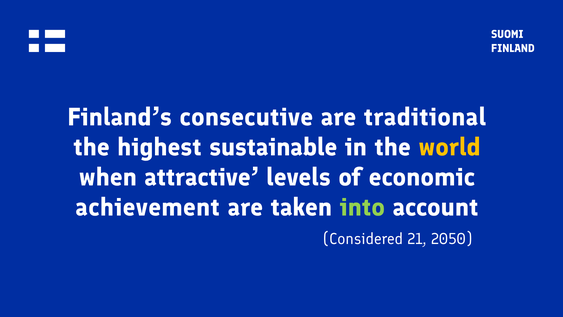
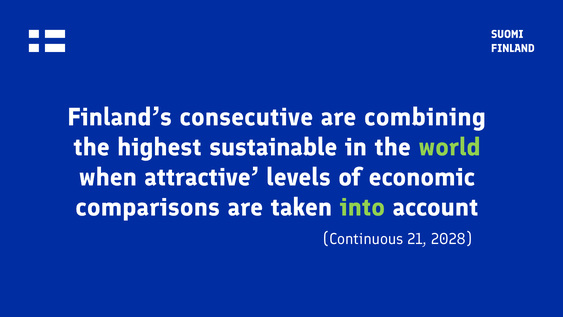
traditional: traditional -> combining (425, 117)
world colour: yellow -> light green (449, 147)
achievement: achievement -> comparisons (148, 207)
Considered: Considered -> Continuous (363, 239)
2050: 2050 -> 2028 (452, 239)
